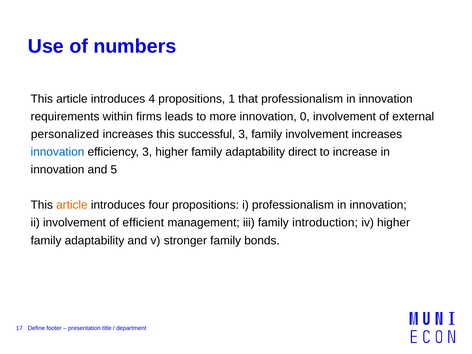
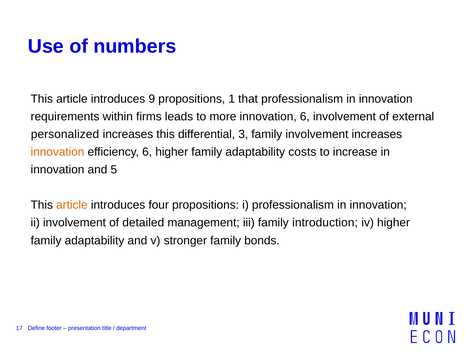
4: 4 -> 9 (152, 99)
innovation 0: 0 -> 6 (305, 117)
successful: successful -> differential (207, 134)
innovation colour: blue -> orange (58, 152)
efficiency 3: 3 -> 6 (147, 152)
direct: direct -> costs (302, 152)
efficient: efficient -> detailed (143, 223)
